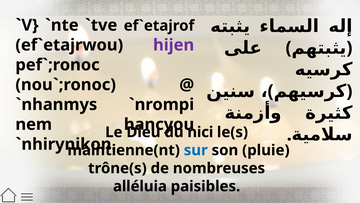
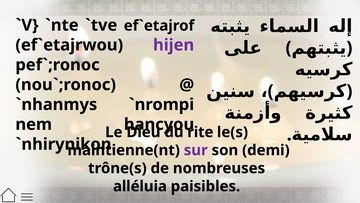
nici: nici -> rite (200, 132)
sur colour: blue -> purple (196, 150)
pluie: pluie -> demi (266, 150)
